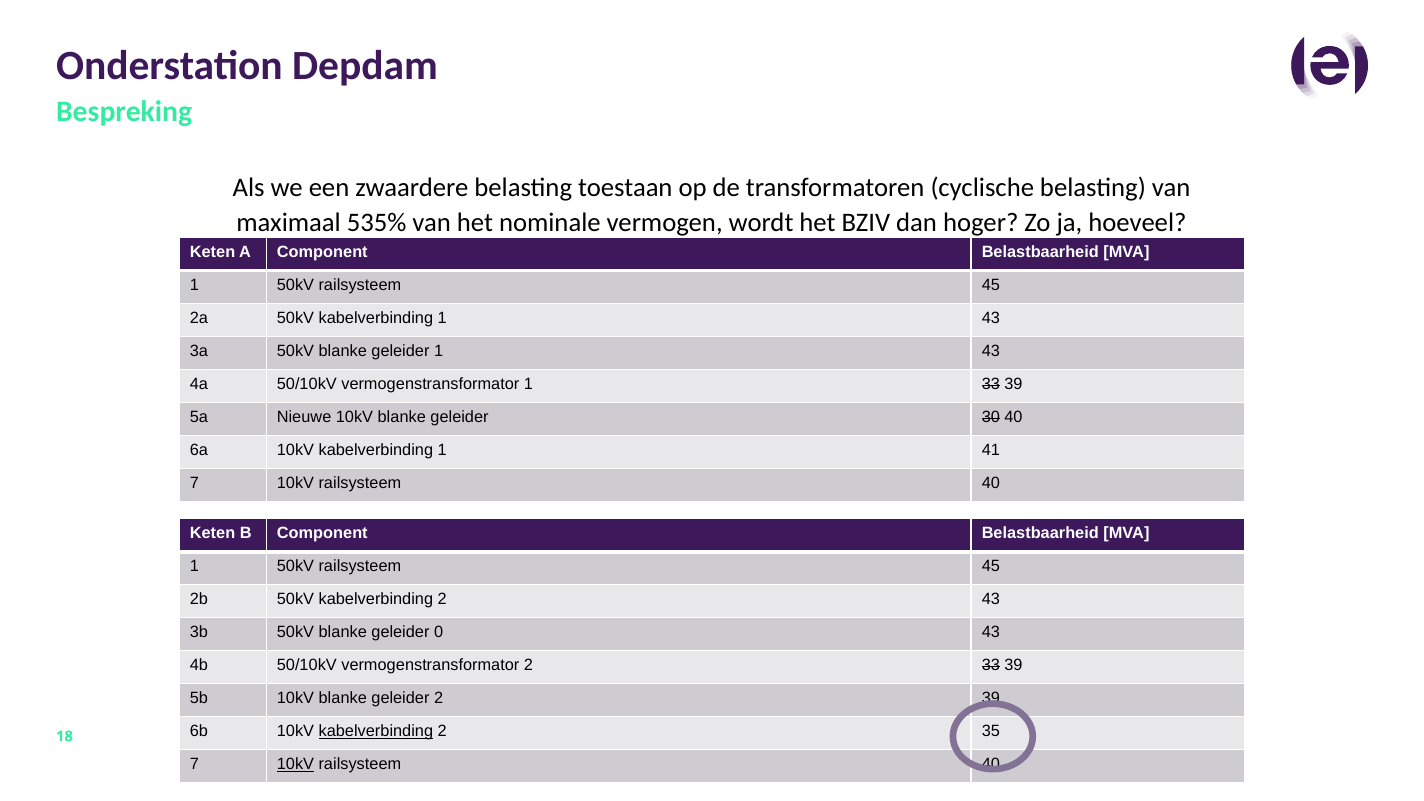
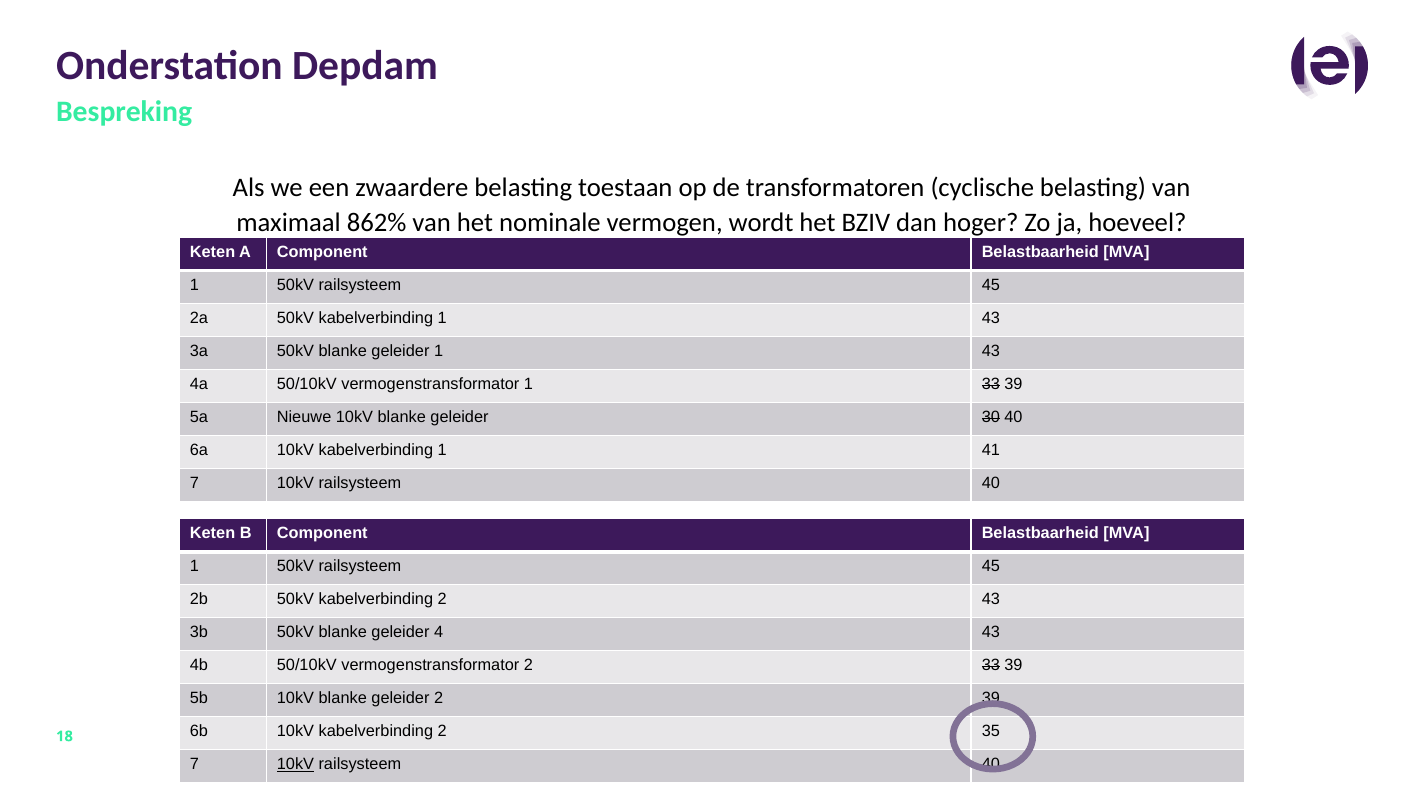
535%: 535% -> 862% (377, 222)
0: 0 -> 4 (439, 632)
kabelverbinding underline: present -> none (376, 731)
